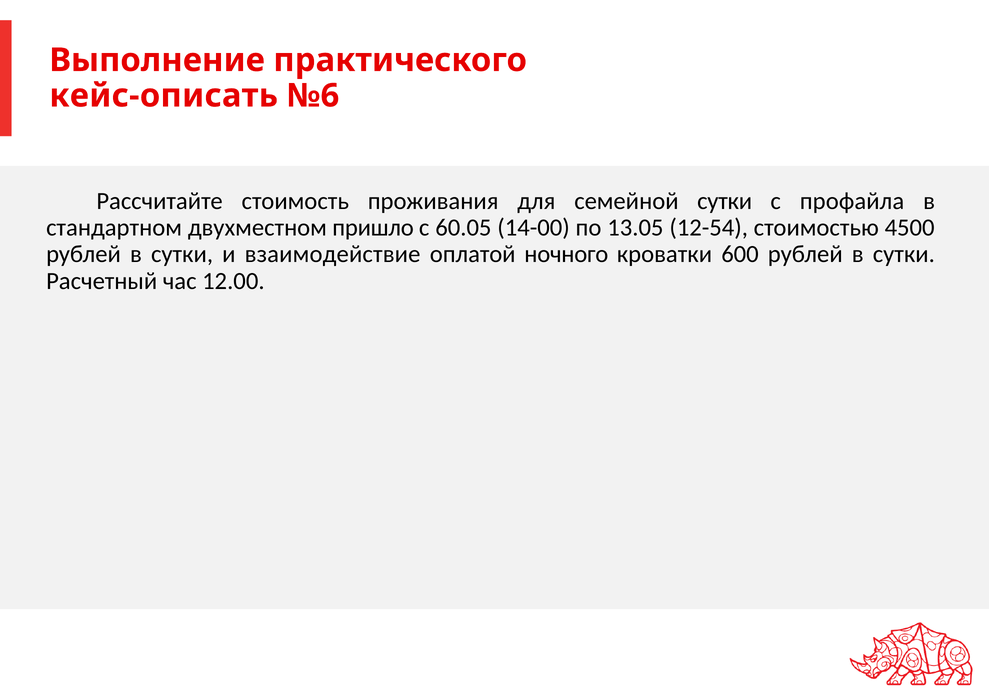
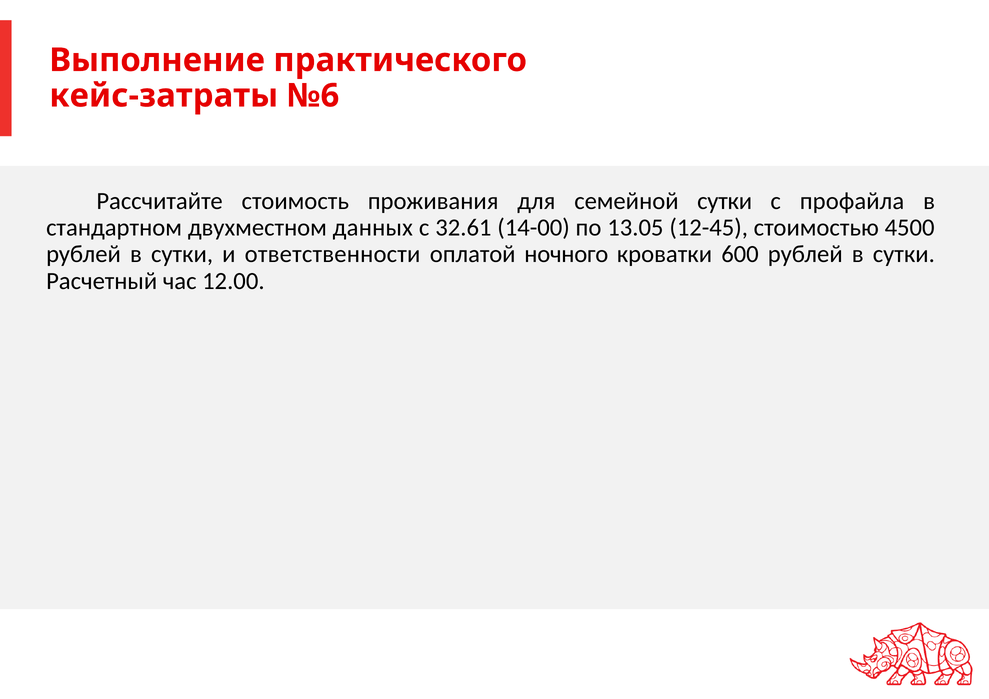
кейс-описать: кейс-описать -> кейс-затраты (164, 96)
пришло: пришло -> данных (373, 228)
60.05: 60.05 -> 32.61 (463, 228)
12-54: 12-54 -> 12-45 (709, 228)
взаимодействие: взаимодействие -> ответственности (333, 254)
